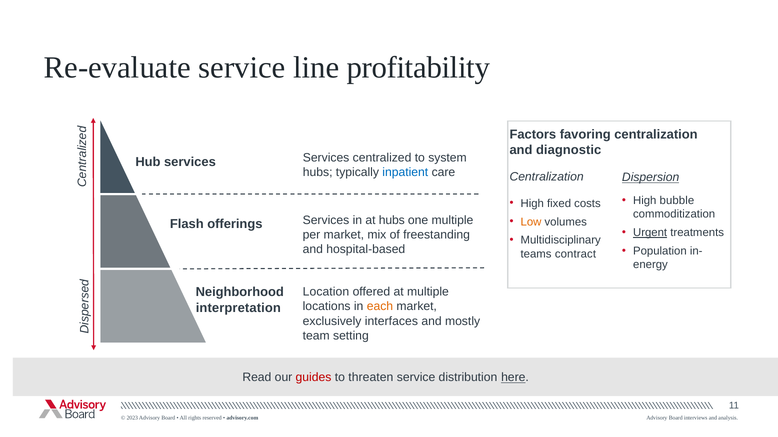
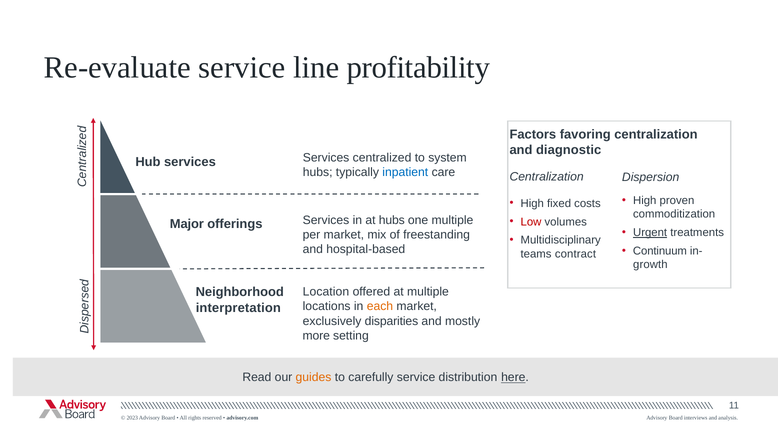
Dispersion underline: present -> none (651, 178)
bubble: bubble -> proven (677, 201)
Low colour: orange -> red (531, 222)
Flash: Flash -> Major (187, 225)
Population: Population -> Continuum (660, 251)
energy: energy -> growth (650, 265)
interfaces: interfaces -> disparities (391, 322)
team: team -> more (316, 336)
guides colour: red -> orange (313, 378)
threaten: threaten -> carefully (371, 378)
